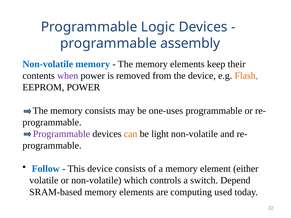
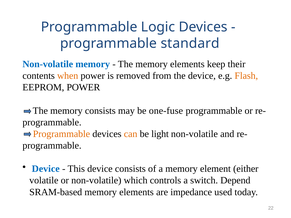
assembly: assembly -> standard (190, 43)
when colour: purple -> orange (68, 76)
one-uses: one-uses -> one-fuse (166, 111)
Programmable colour: purple -> orange (61, 134)
Follow: Follow -> Device (46, 169)
computing: computing -> impedance (191, 192)
